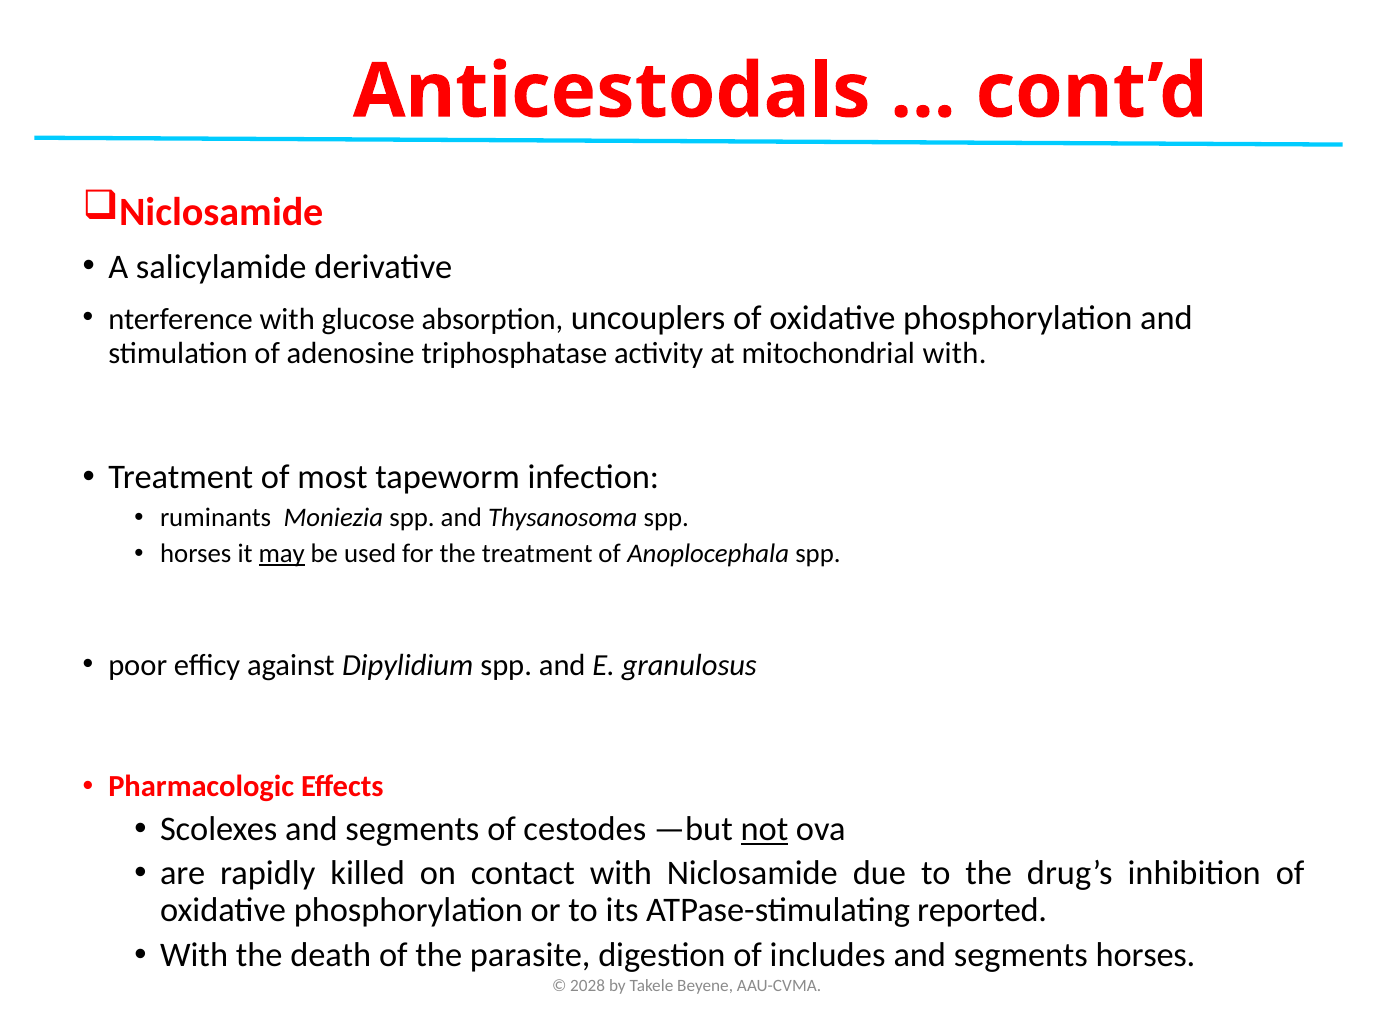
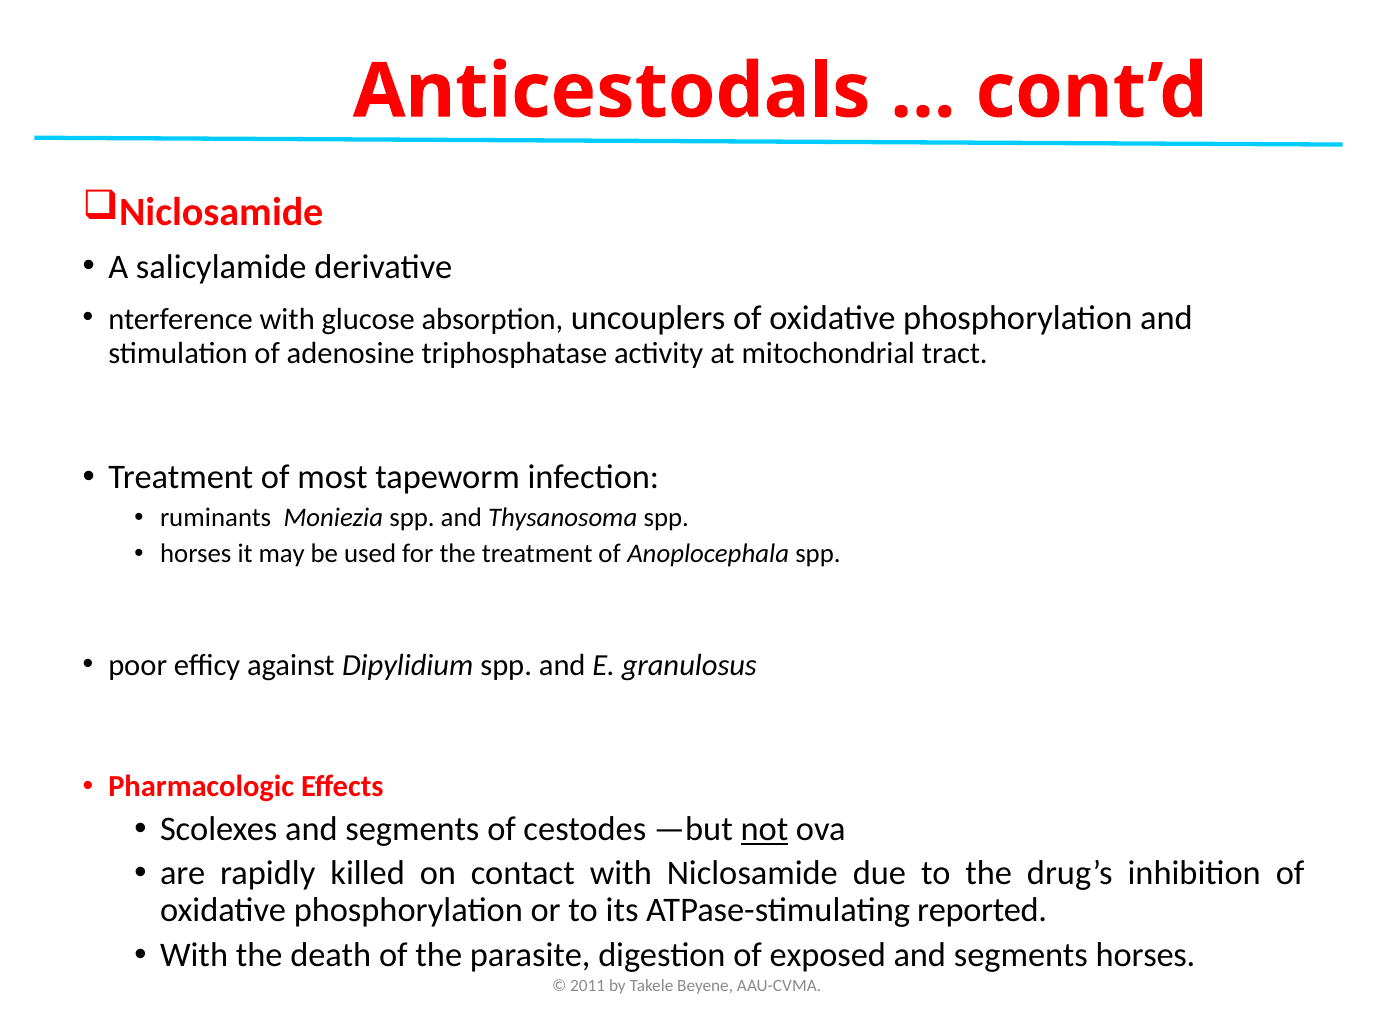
mitochondrial with: with -> tract (955, 353)
may underline: present -> none (282, 553)
includes: includes -> exposed (828, 955)
2028: 2028 -> 2011 (588, 986)
